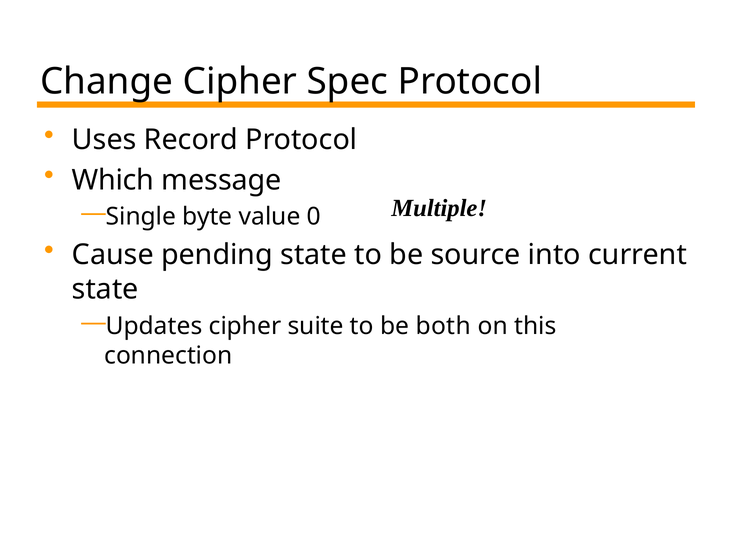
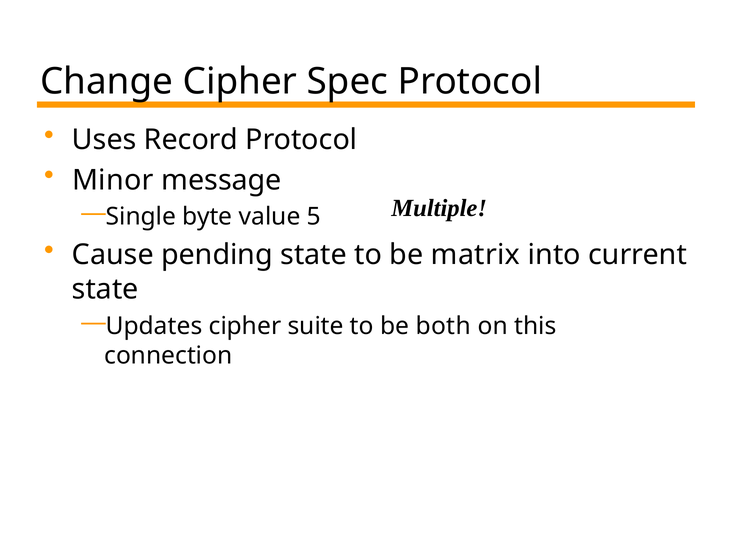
Which: Which -> Minor (113, 180)
0: 0 -> 5 (314, 217)
source: source -> matrix (475, 255)
